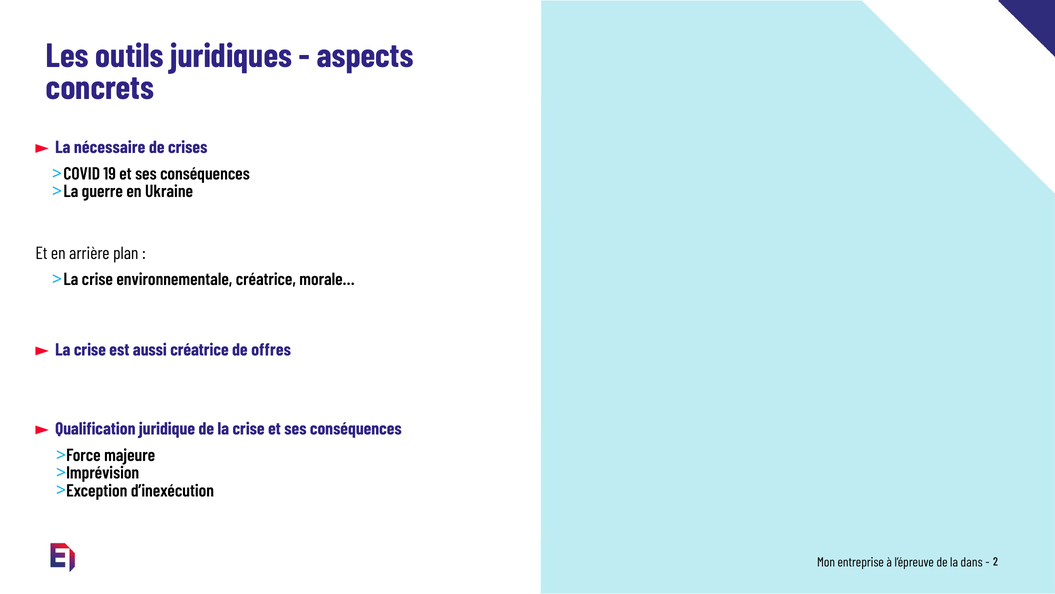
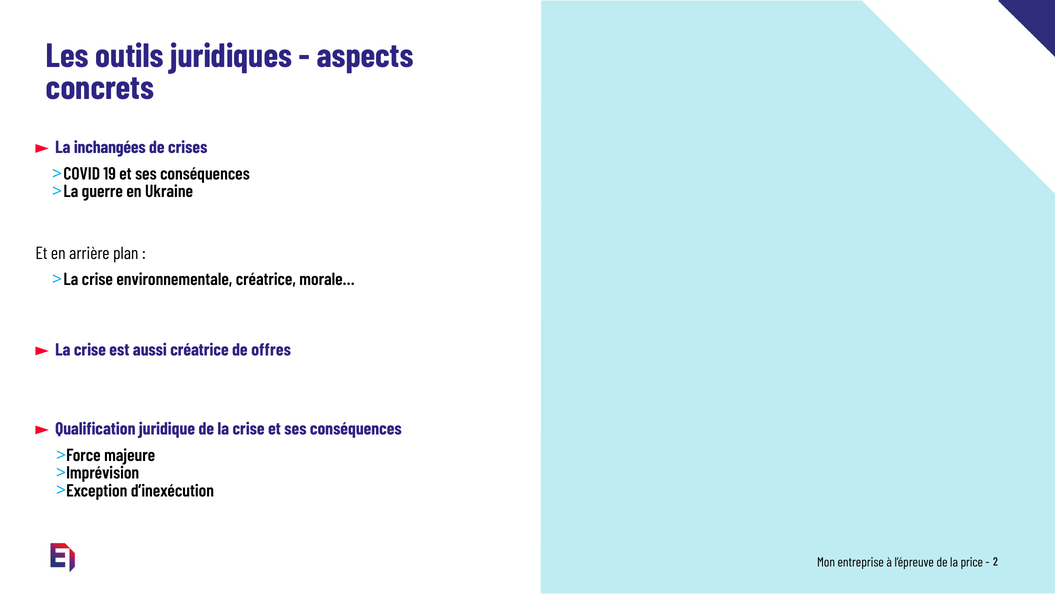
nécessaire: nécessaire -> inchangées (110, 148)
dans: dans -> price (972, 562)
